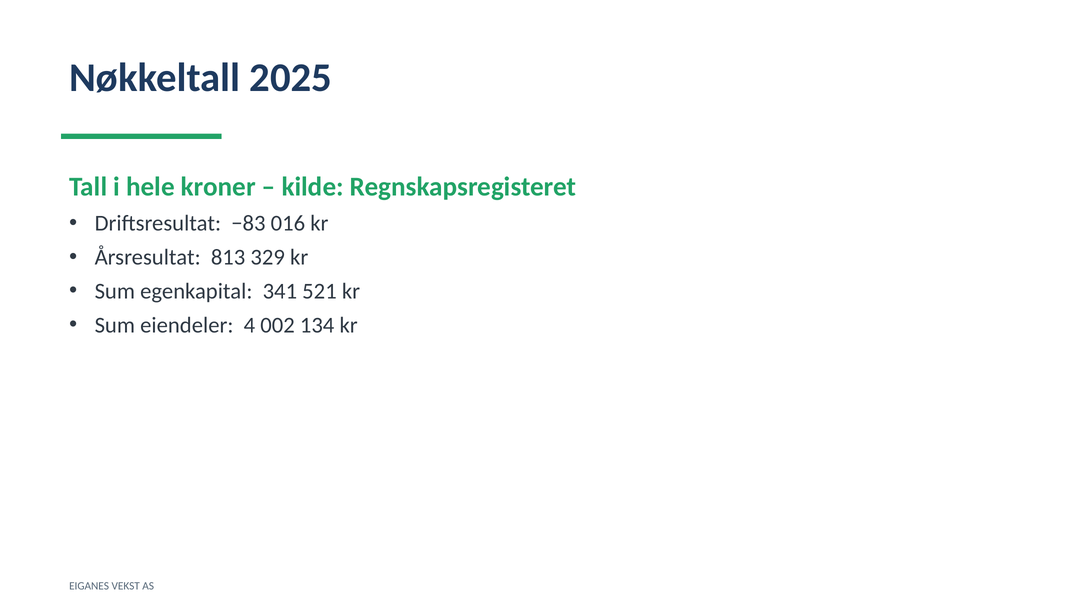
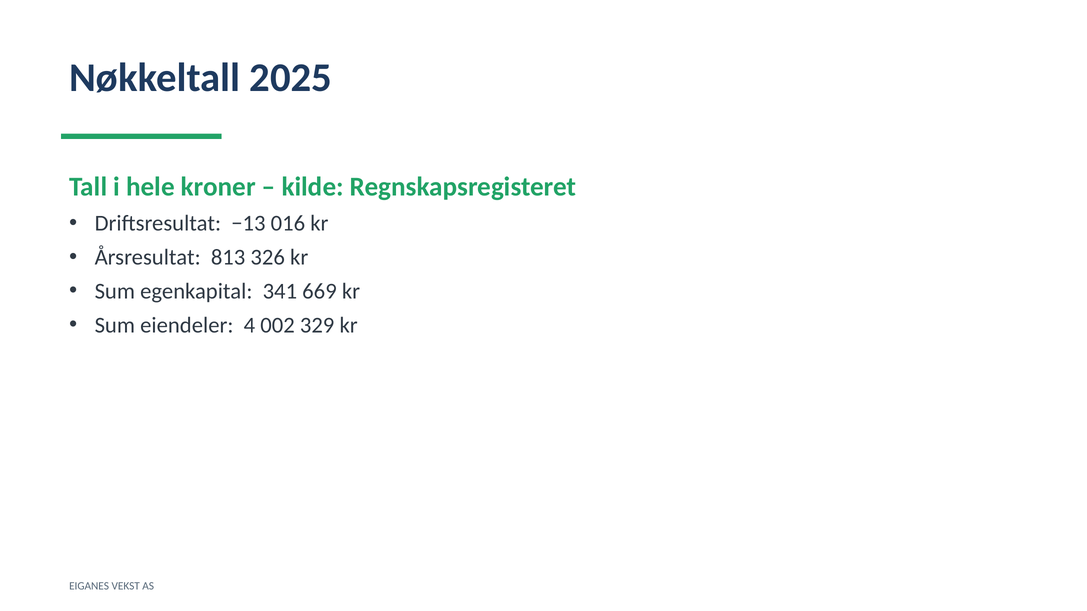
−83: −83 -> −13 (248, 224)
329: 329 -> 326 (268, 258)
521: 521 -> 669 (319, 291)
134: 134 -> 329 (317, 325)
